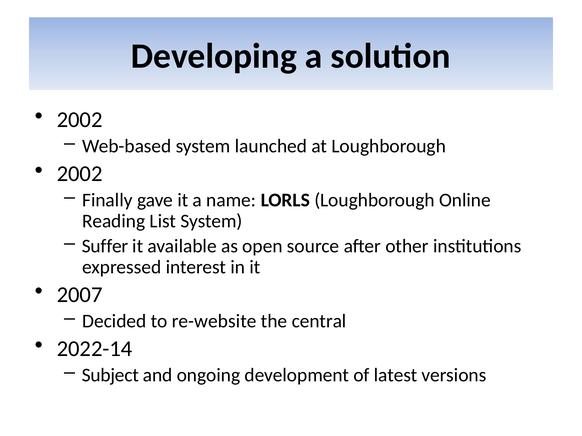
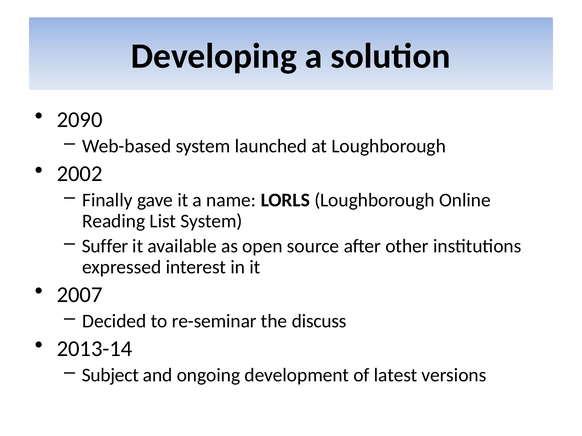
2002: 2002 -> 2090 (80, 120)
re-website: re-website -> re-seminar (214, 321)
central: central -> discuss (319, 321)
2022-14: 2022-14 -> 2013-14 (95, 349)
